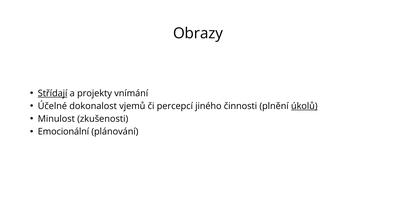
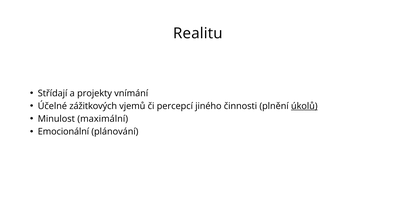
Obrazy: Obrazy -> Realitu (198, 33)
Střídají underline: present -> none (53, 93)
dokonalost: dokonalost -> zážitkových (93, 106)
zkušenosti: zkušenosti -> maximální (103, 119)
